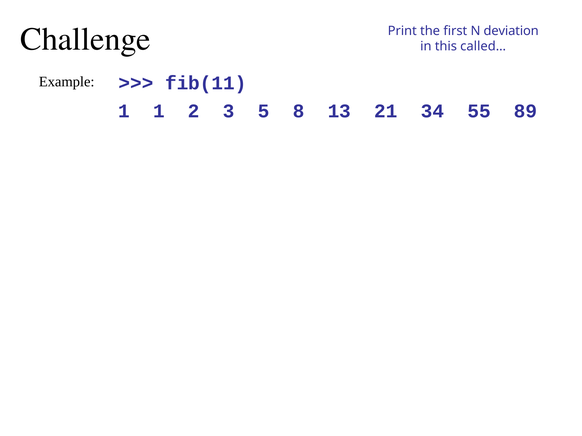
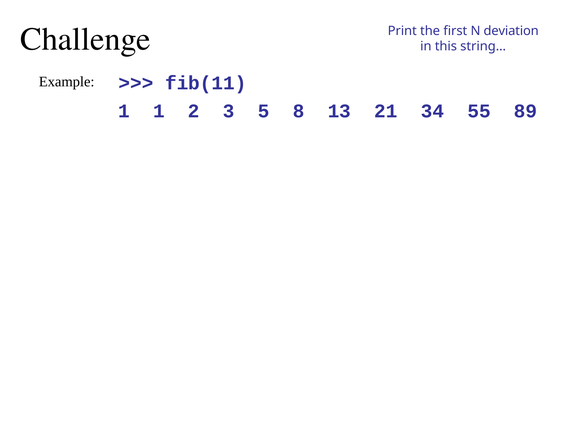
called…: called… -> string… (483, 46)
